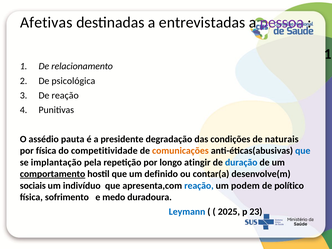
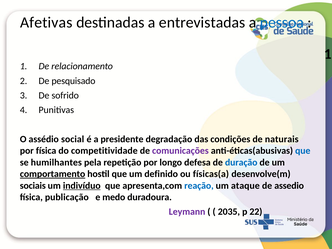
pessoa colour: purple -> blue (282, 22)
psicológica: psicológica -> pesquisado (73, 81)
De reação: reação -> sofrido (65, 95)
pauta: pauta -> social (73, 139)
comunicações colour: orange -> purple (180, 151)
implantação: implantação -> humilhantes (56, 162)
atingir: atingir -> defesa (197, 162)
contar(a: contar(a -> físicas(a (211, 174)
indivíduo underline: none -> present (82, 186)
podem: podem -> ataque (245, 186)
de político: político -> assedio (289, 186)
sofrimento: sofrimento -> publicação (67, 197)
Leymann colour: blue -> purple (187, 212)
2025: 2025 -> 2035 (229, 212)
23: 23 -> 22 (256, 212)
